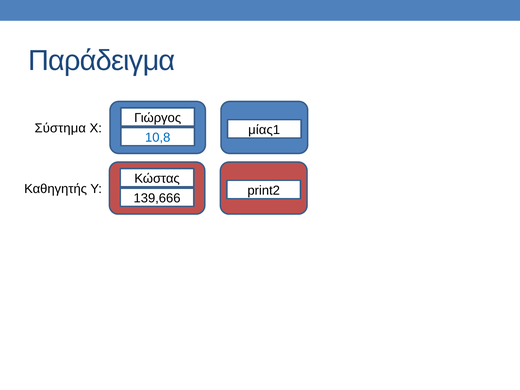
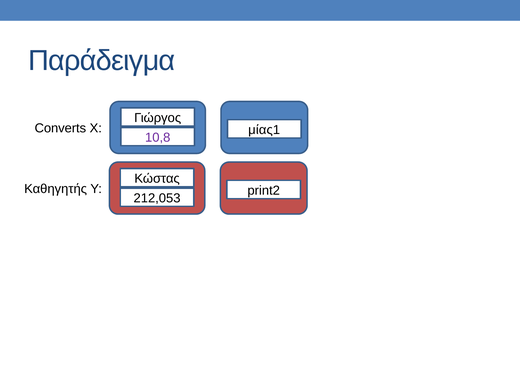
Σύστημα: Σύστημα -> Converts (60, 128)
10,8 colour: blue -> purple (158, 138)
139,666: 139,666 -> 212,053 (157, 198)
